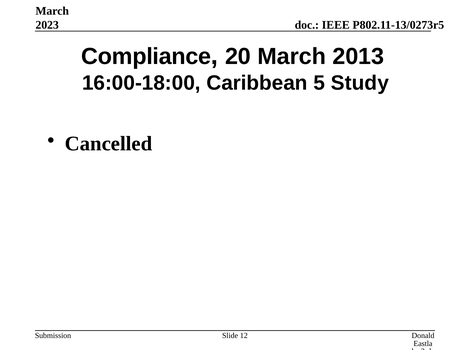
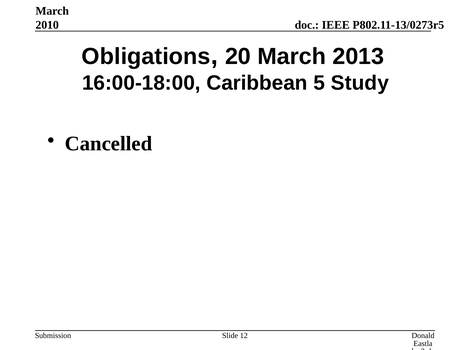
2023: 2023 -> 2010 (47, 25)
Compliance: Compliance -> Obligations (146, 56)
